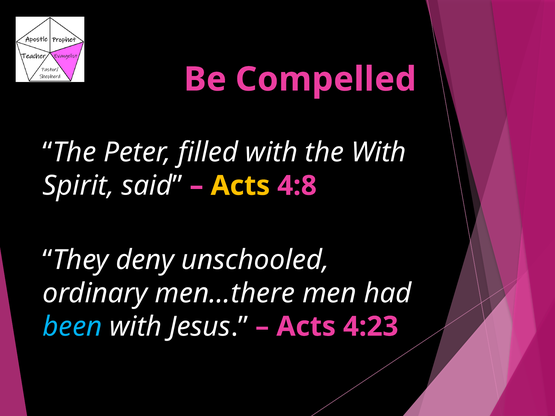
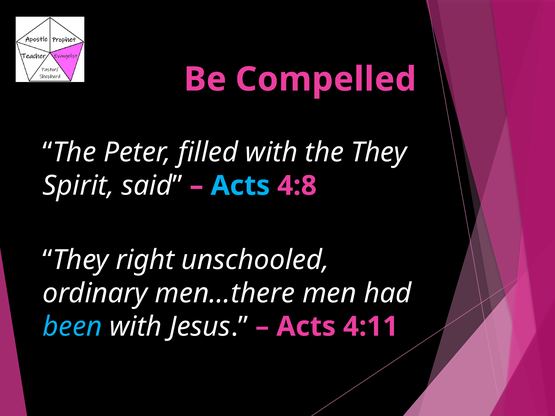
the With: With -> They (379, 153)
Acts colour: yellow -> light blue (240, 186)
deny: deny -> right (145, 260)
4:23: 4:23 -> 4:11 (371, 327)
